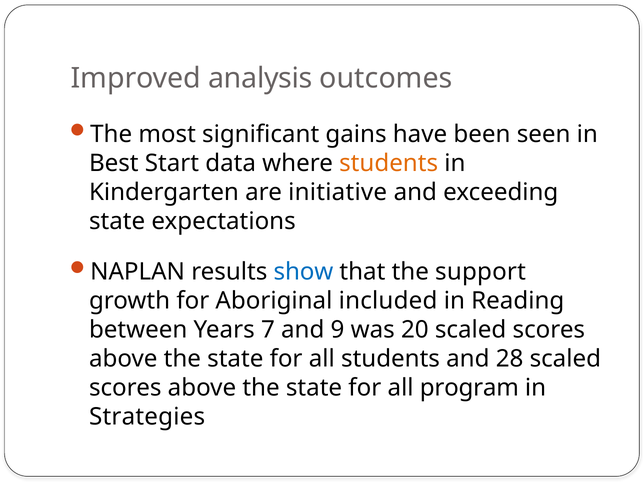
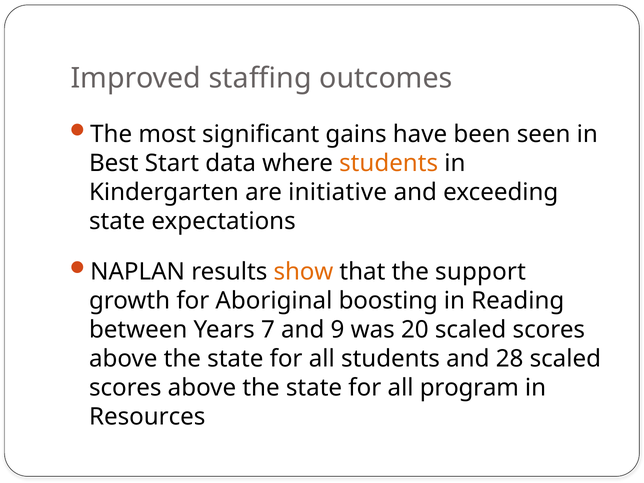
analysis: analysis -> staffing (260, 78)
show colour: blue -> orange (303, 272)
included: included -> boosting (388, 301)
Strategies: Strategies -> Resources (147, 417)
